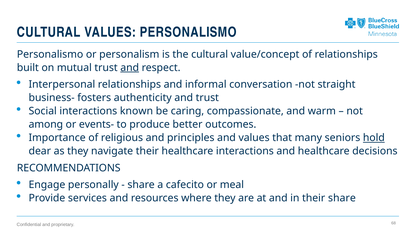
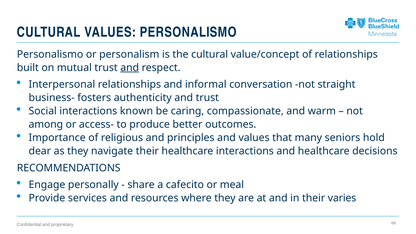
events-: events- -> access- (96, 125)
hold underline: present -> none (374, 138)
their share: share -> varies (342, 198)
